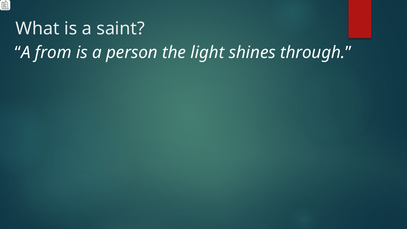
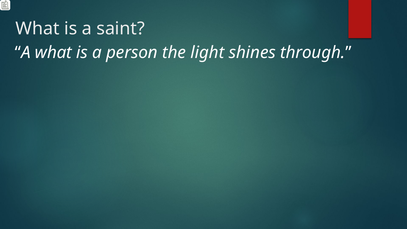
A from: from -> what (53, 52)
